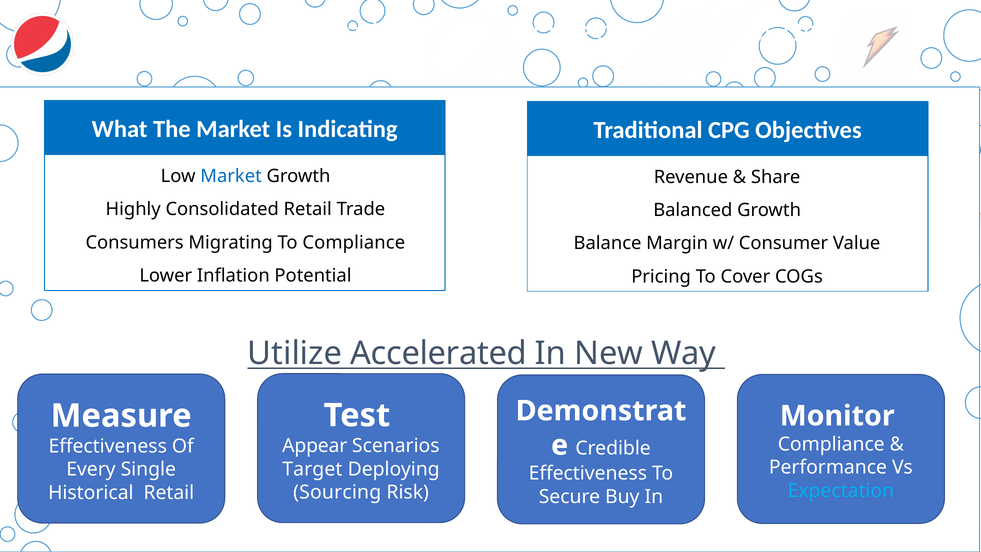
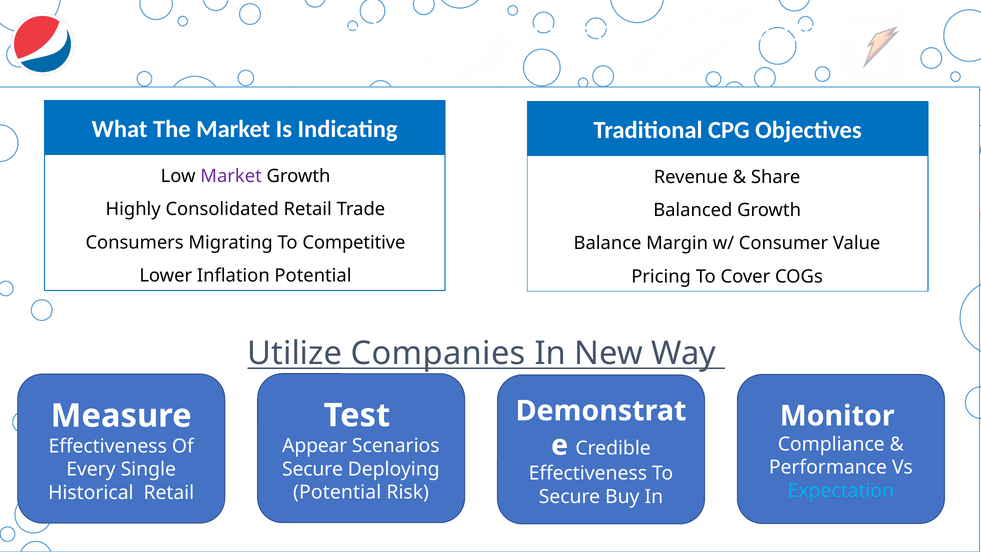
Market colour: blue -> purple (231, 176)
To Compliance: Compliance -> Competitive (354, 242)
Accelerated: Accelerated -> Companies (438, 353)
Target: Target -> Secure (313, 469)
Sourcing: Sourcing -> Potential (337, 492)
